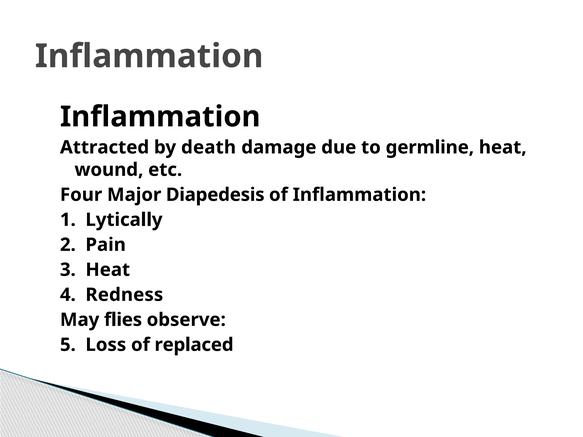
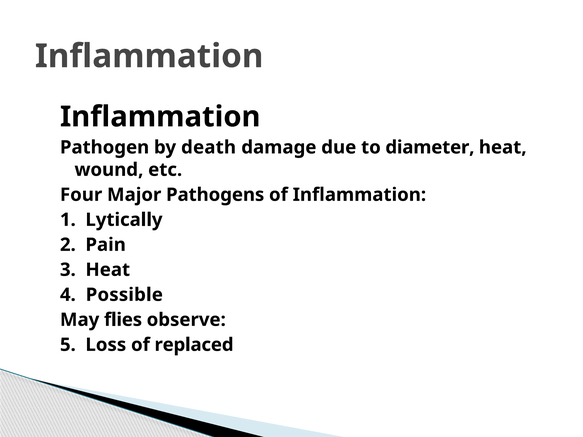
Attracted: Attracted -> Pathogen (105, 147)
germline: germline -> diameter (430, 147)
Diapedesis: Diapedesis -> Pathogens (215, 195)
Redness: Redness -> Possible (124, 295)
